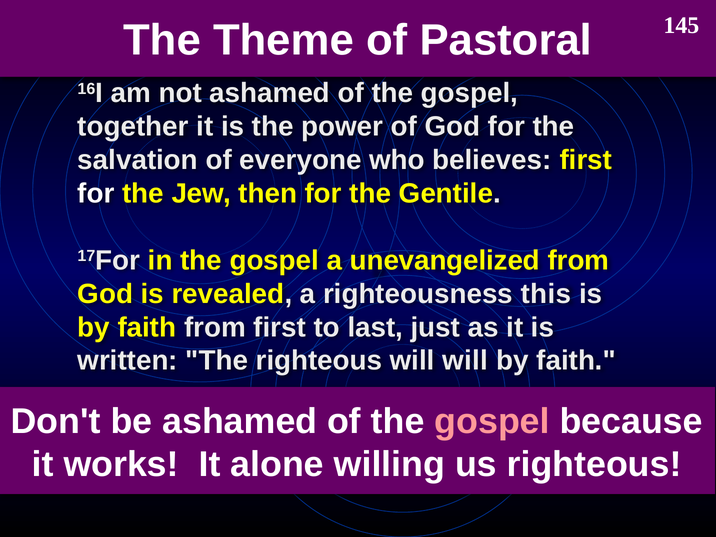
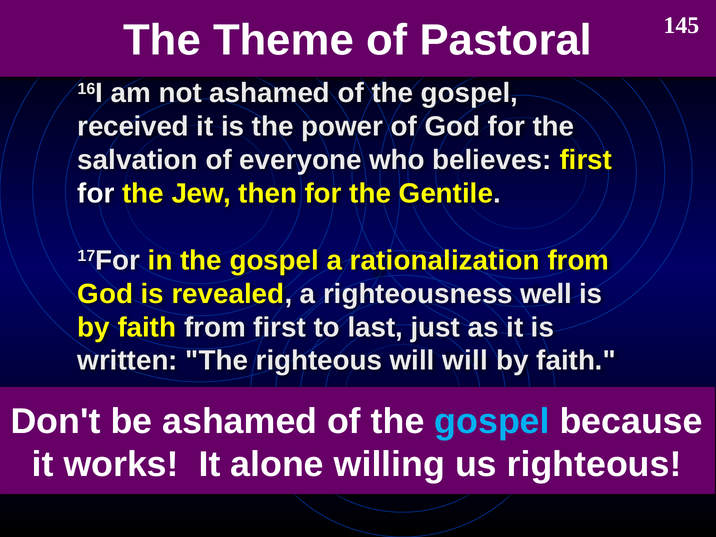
together: together -> received (133, 127)
unevangelized: unevangelized -> rationalization (445, 260)
this: this -> well (546, 294)
gospel colour: pink -> light blue (492, 422)
